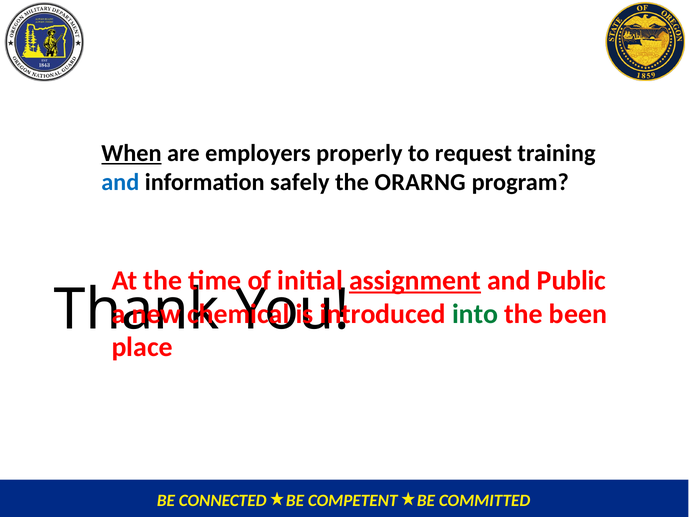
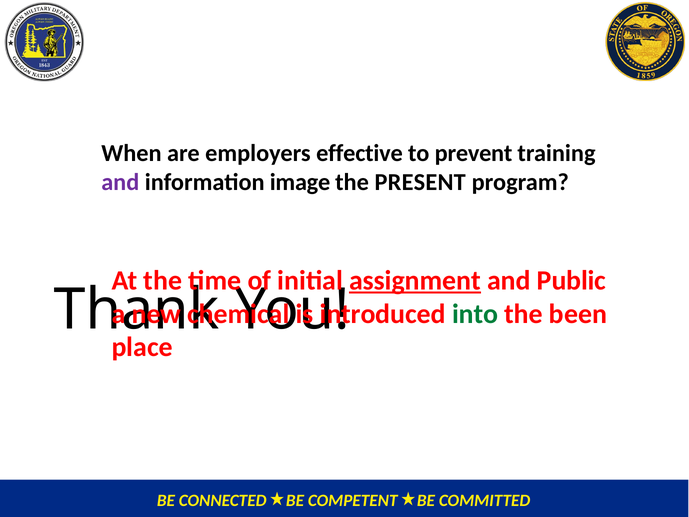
When underline: present -> none (131, 153)
properly: properly -> effective (359, 153)
request: request -> prevent (474, 153)
and colour: blue -> purple (120, 182)
safely: safely -> image (300, 182)
ORARNG: ORARNG -> PRESENT (420, 182)
